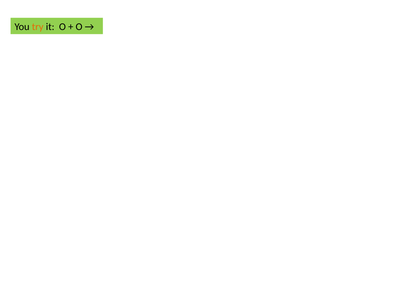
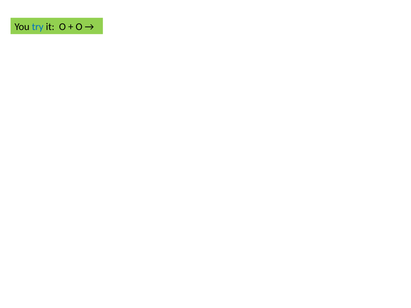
try colour: orange -> blue (38, 27)
